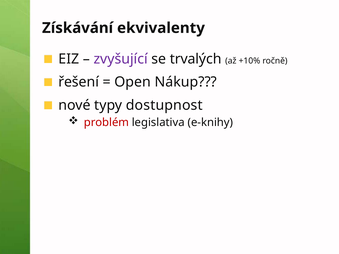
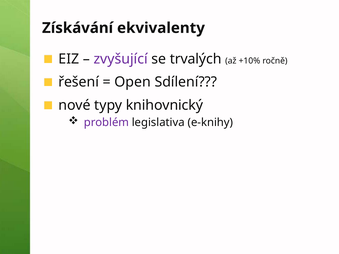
Nákup: Nákup -> Sdílení (186, 82)
dostupnost: dostupnost -> knihovnický (164, 105)
problém colour: red -> purple (106, 123)
